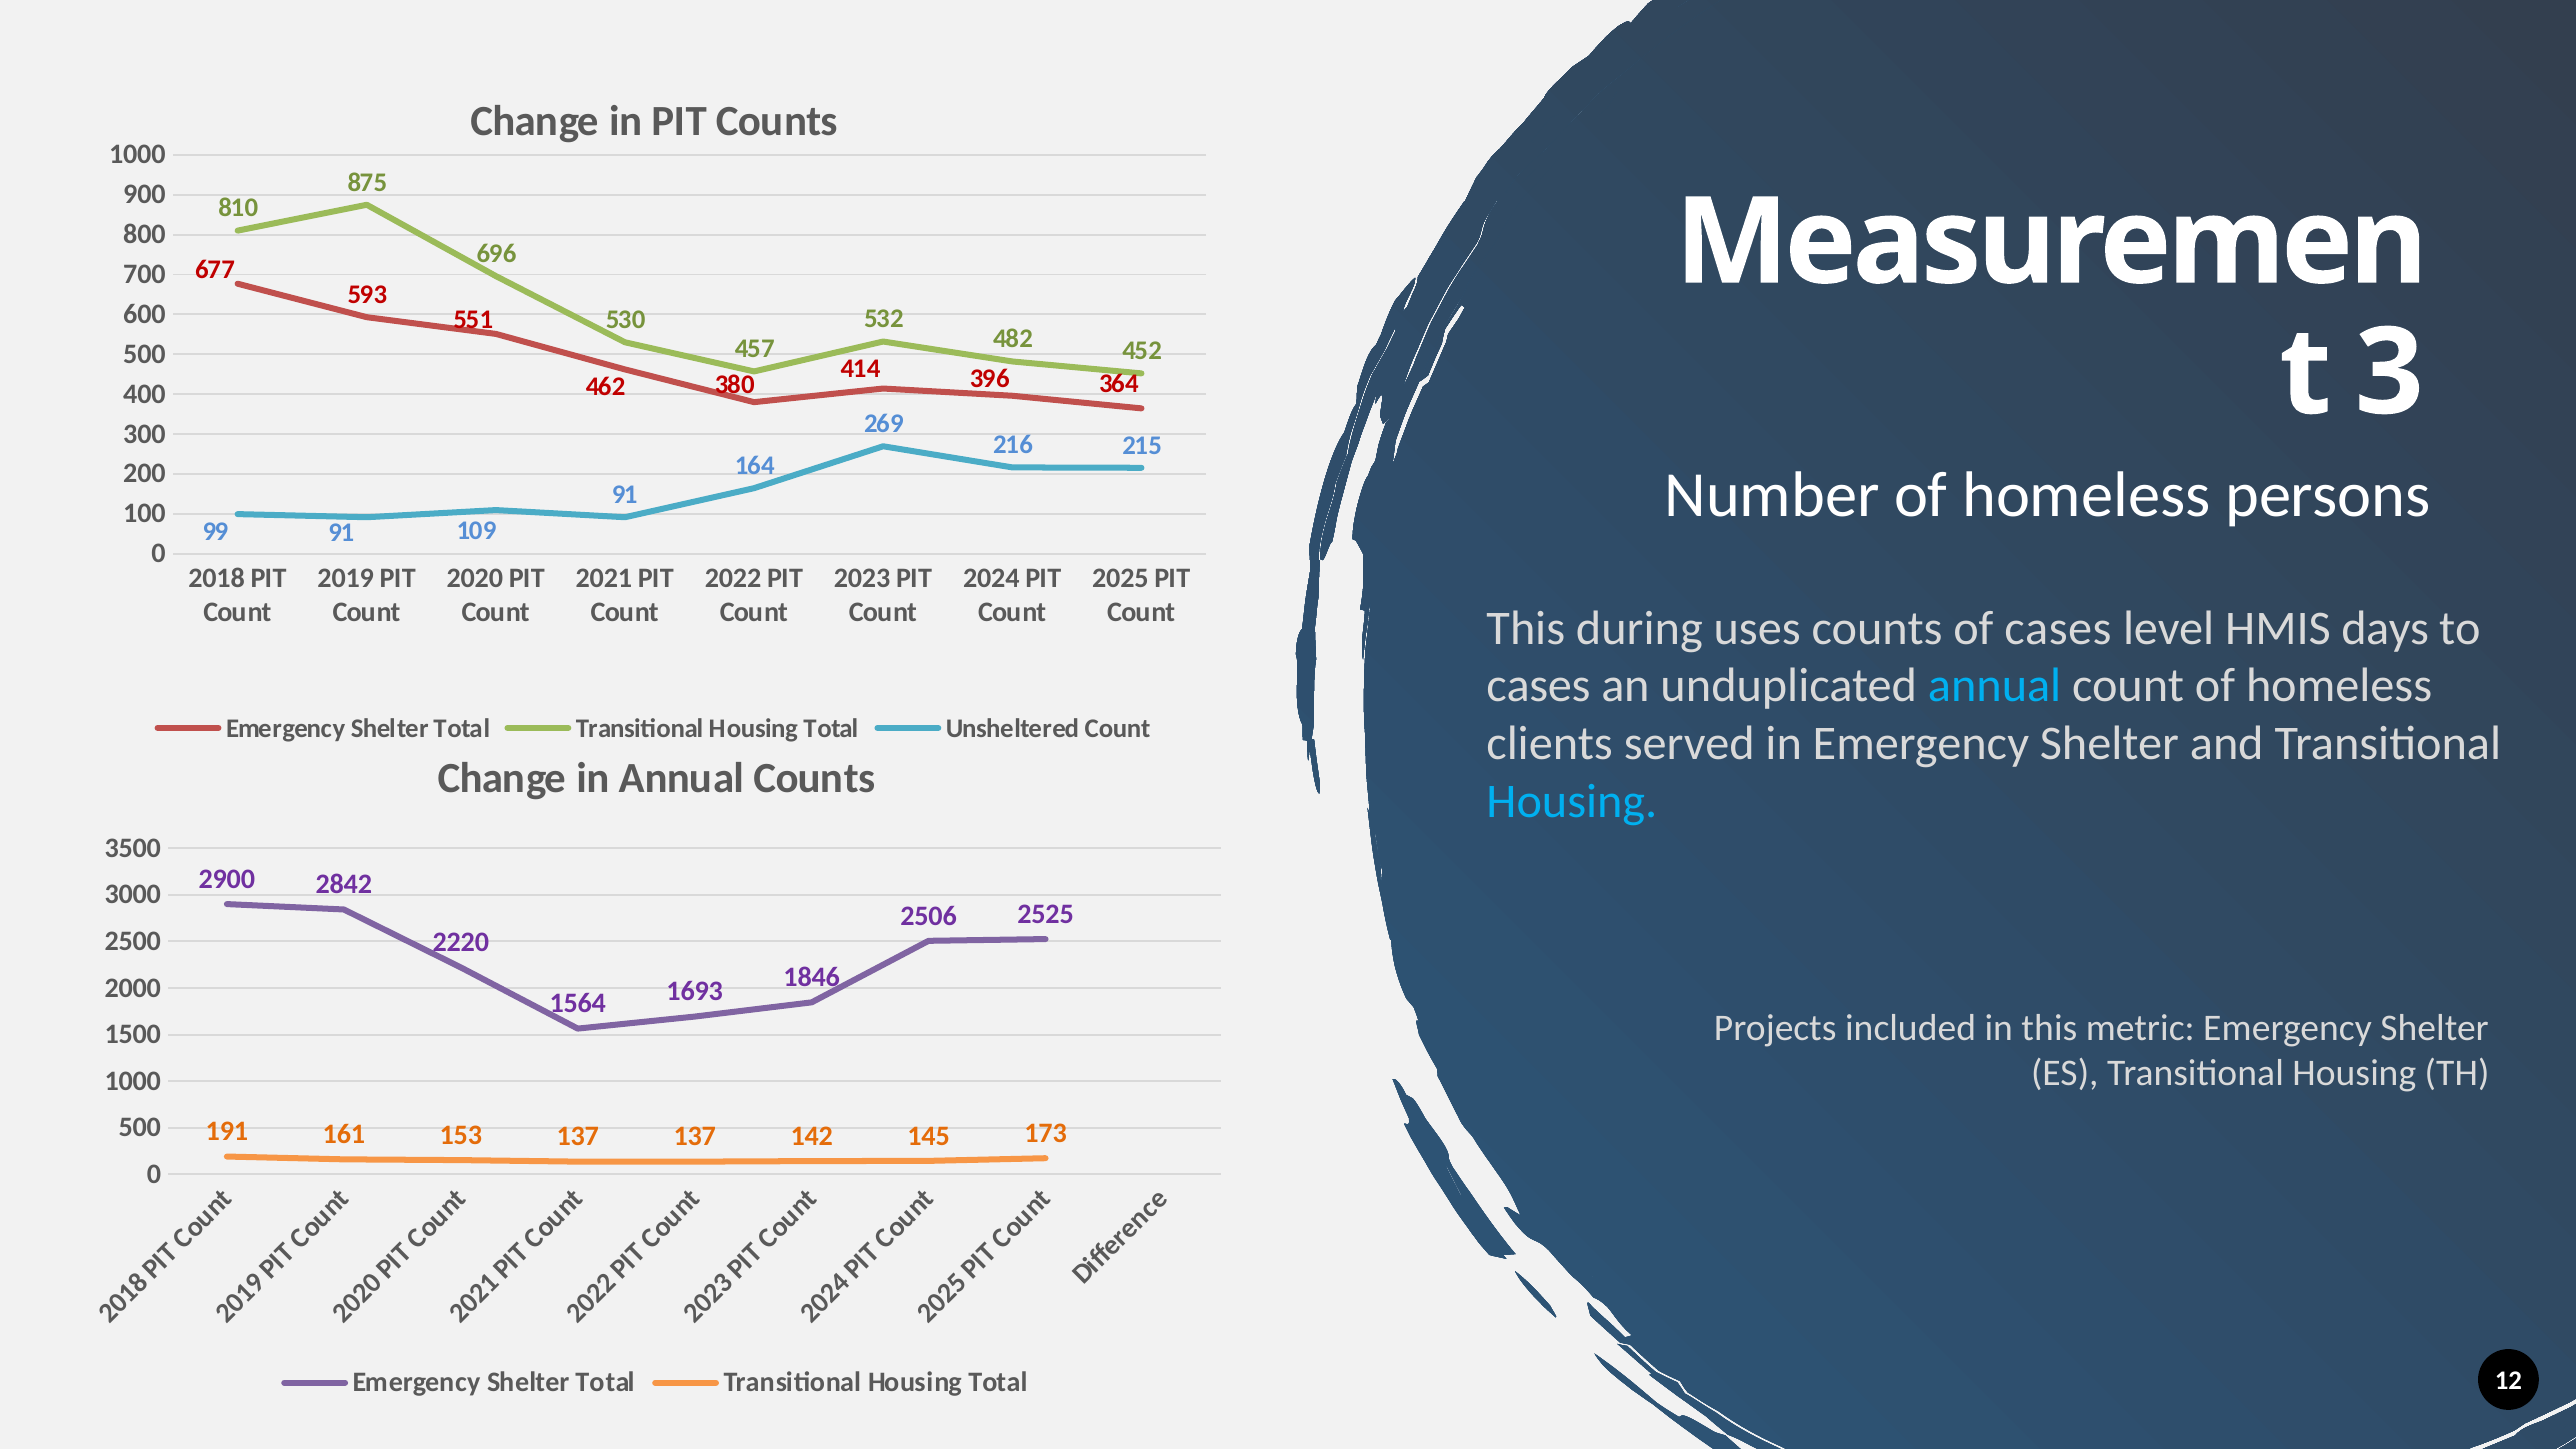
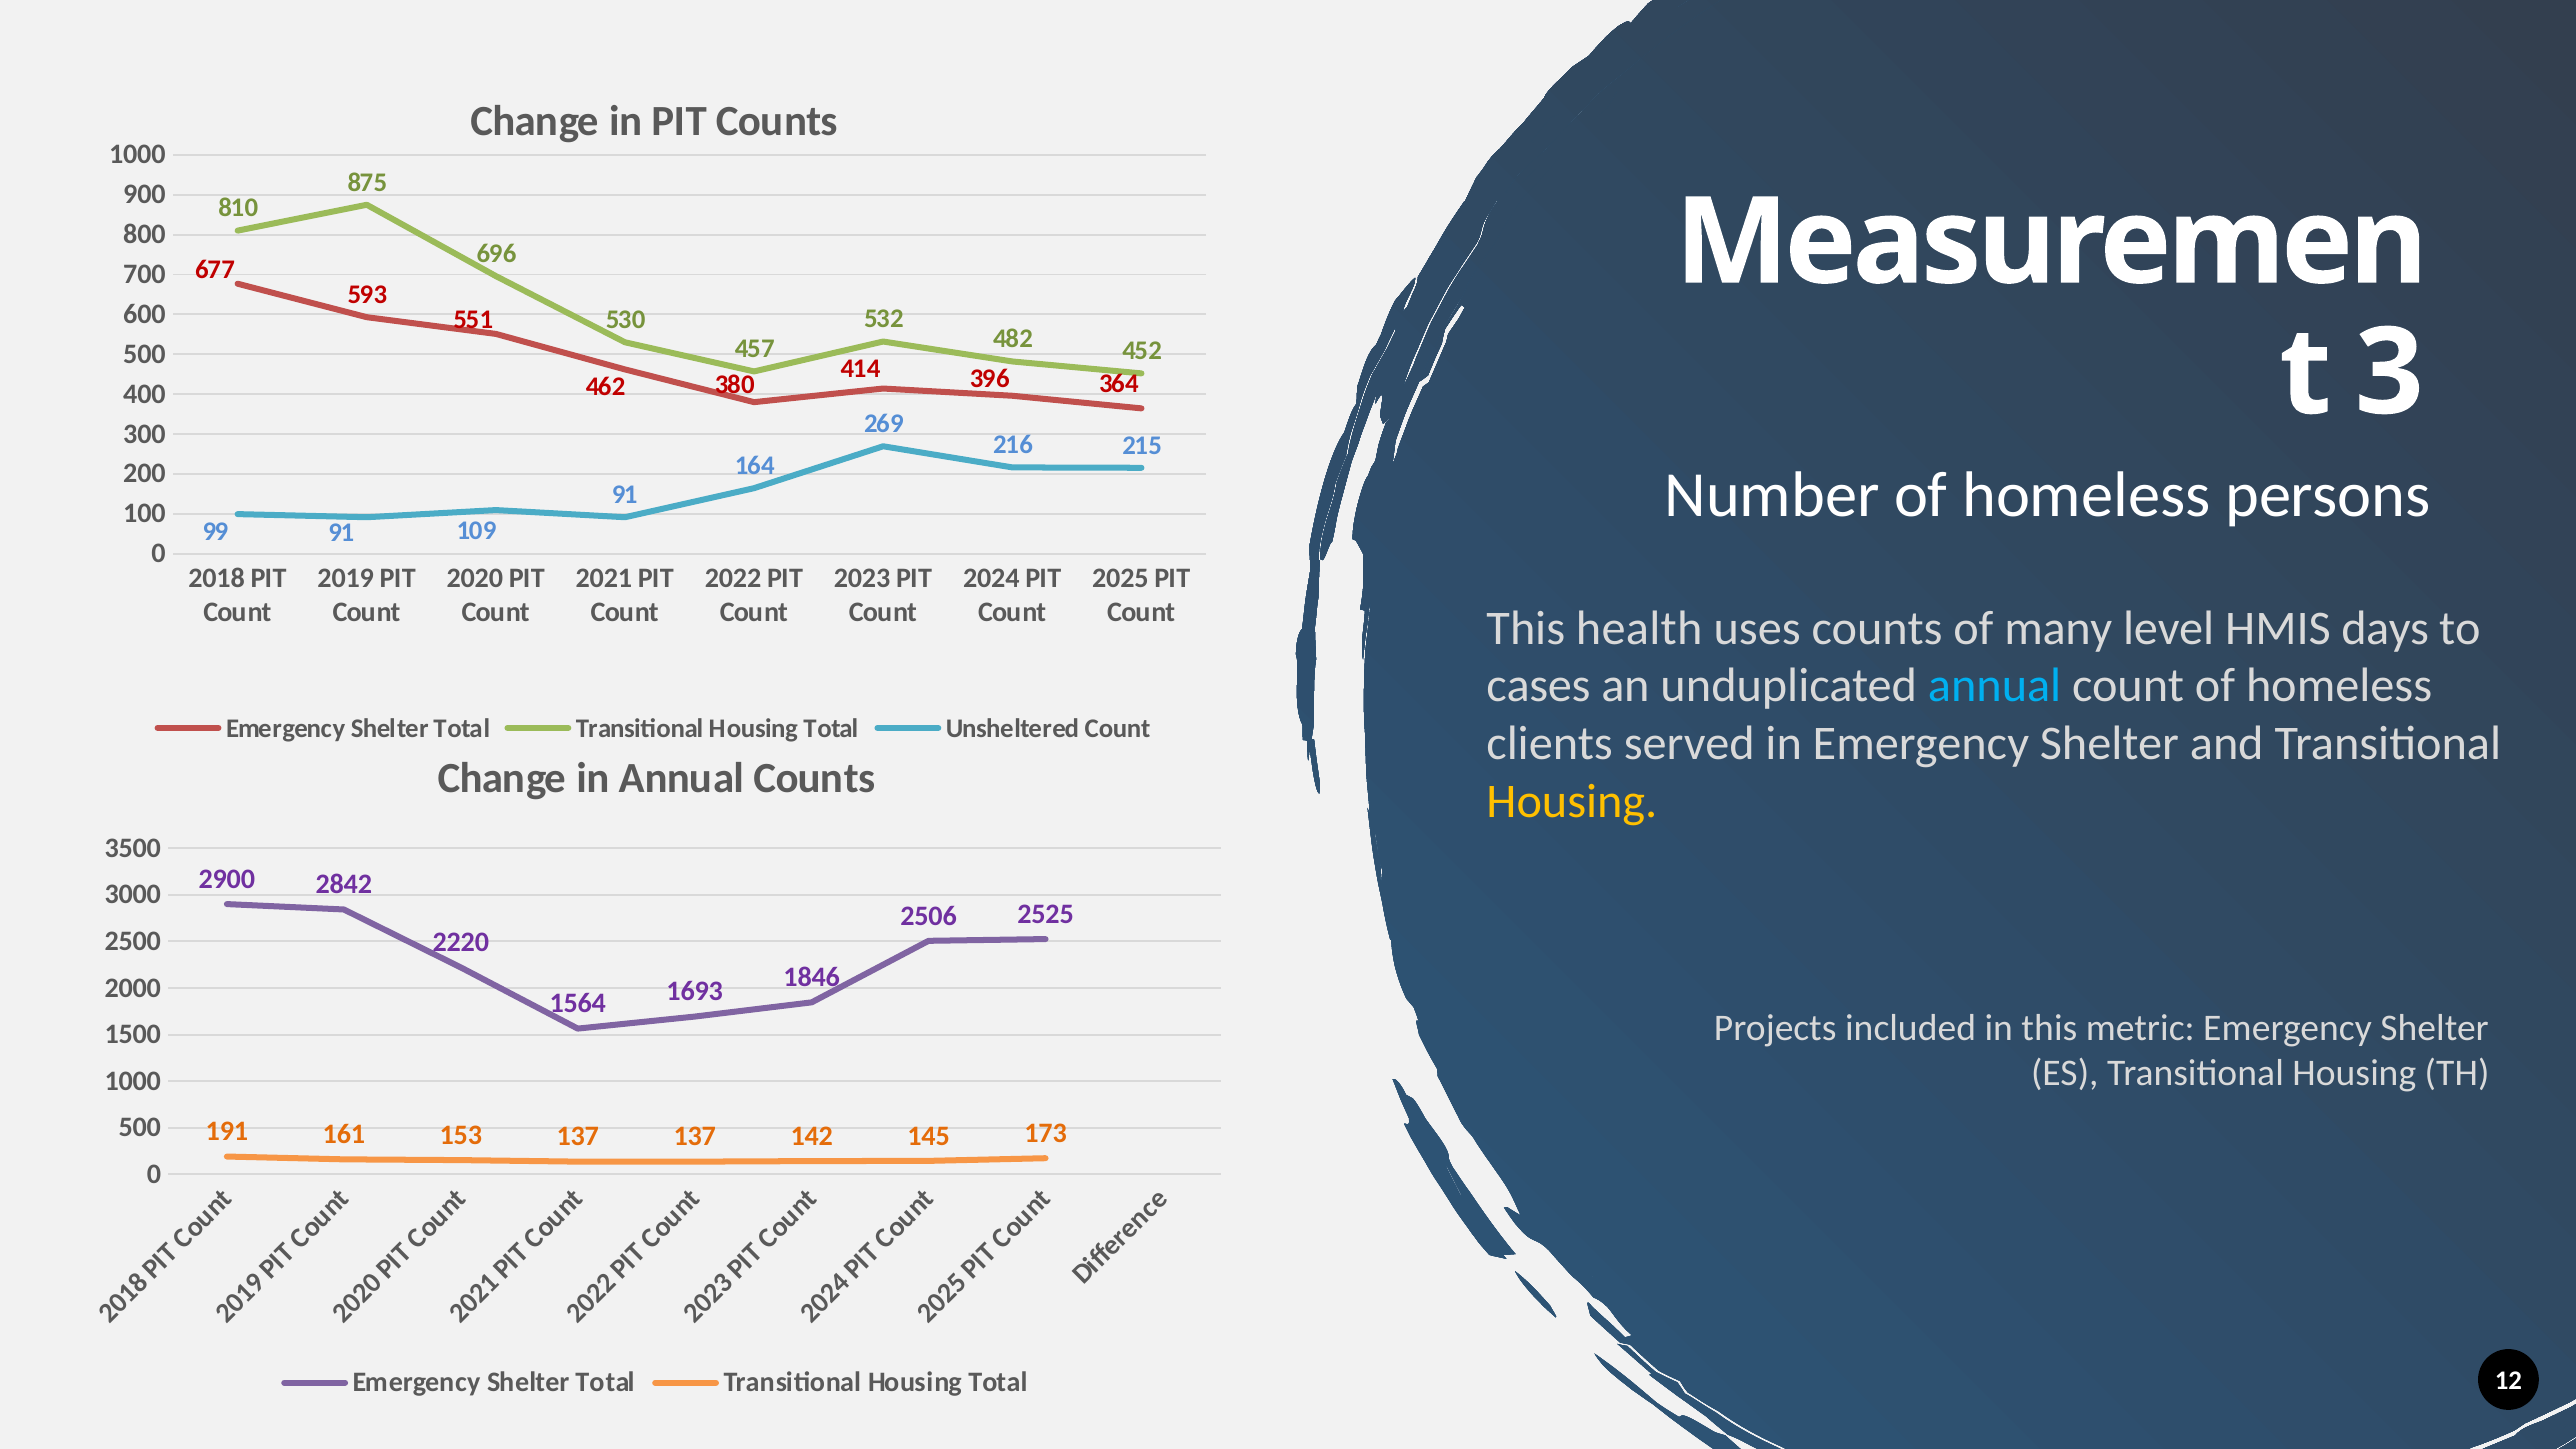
during: during -> health (1639, 628)
of cases: cases -> many (2058, 628)
Housing colour: light blue -> yellow (1572, 802)
